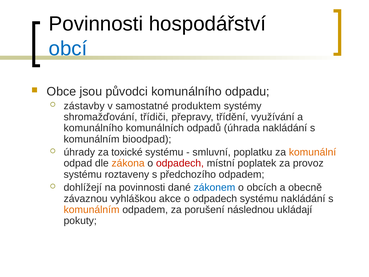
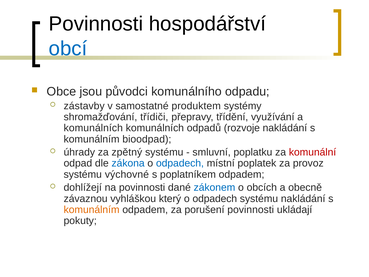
komunálního: komunálního -> komunálních (93, 128)
úhrada: úhrada -> rozvoje (242, 128)
toxické: toxické -> zpětný (127, 152)
komunální colour: orange -> red (313, 152)
zákona colour: orange -> blue (128, 163)
odpadech colour: red -> blue (180, 163)
roztaveny: roztaveny -> výchovné (127, 174)
předchozího: předchozího -> poplatníkem (188, 174)
akce: akce -> který (170, 198)
porušení následnou: následnou -> povinnosti (251, 210)
